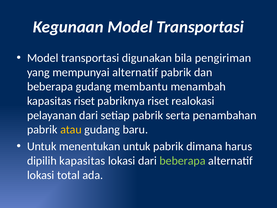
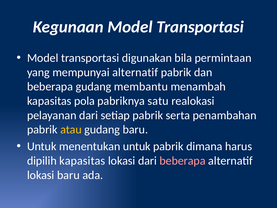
pengiriman: pengiriman -> permintaan (223, 58)
kapasitas riset: riset -> pola (84, 101)
pabriknya riset: riset -> satu (158, 101)
beberapa colour: light green -> pink (183, 161)
lokasi total: total -> baru (68, 175)
